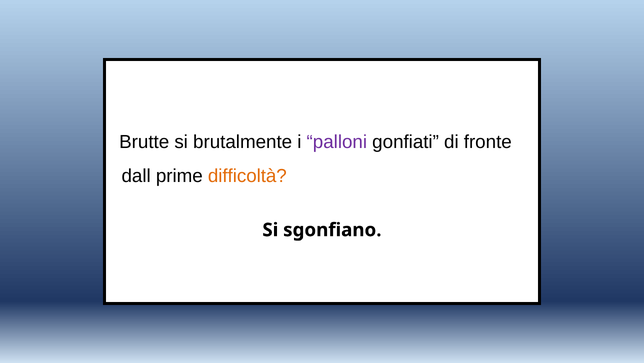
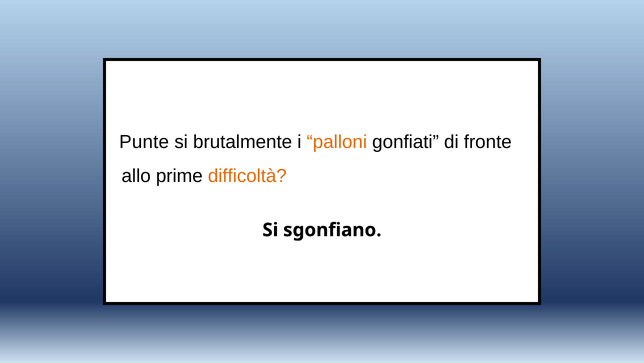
Brutte: Brutte -> Punte (144, 142)
palloni colour: purple -> orange (337, 142)
dall: dall -> allo (136, 176)
